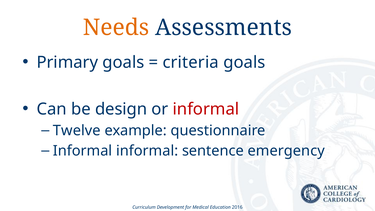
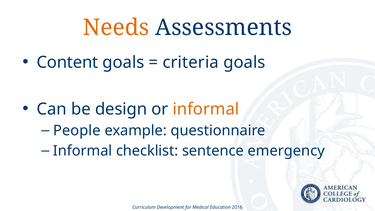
Primary: Primary -> Content (67, 62)
informal colour: red -> orange (206, 109)
Twelve: Twelve -> People (77, 130)
Informal informal: informal -> checklist (147, 151)
